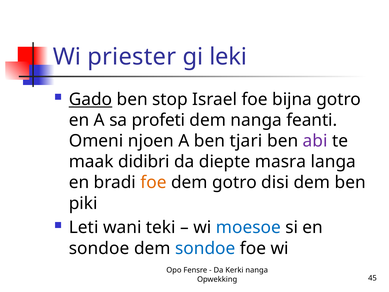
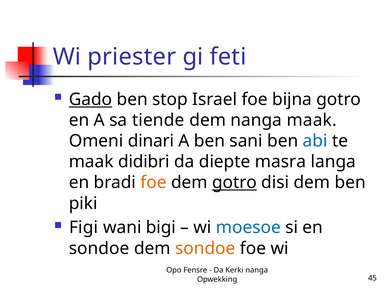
leki: leki -> feti (228, 57)
profeti: profeti -> tiende (158, 120)
nanga feanti: feanti -> maak (312, 120)
njoen: njoen -> dinari (151, 141)
tjari: tjari -> sani (246, 141)
abi colour: purple -> blue (315, 141)
gotro underline: none -> present (234, 182)
Leti: Leti -> Figi (84, 227)
teki: teki -> bigi (161, 227)
sondoe colour: blue -> orange (205, 248)
